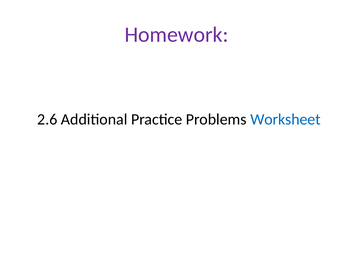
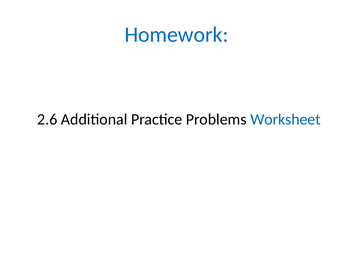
Homework colour: purple -> blue (176, 35)
